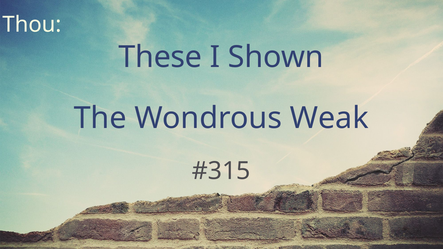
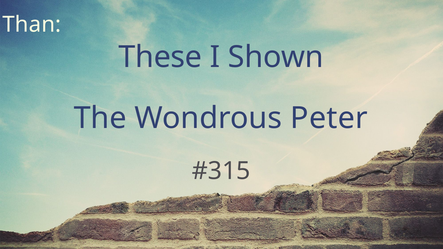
Thou: Thou -> Than (32, 25)
Weak: Weak -> Peter (329, 118)
